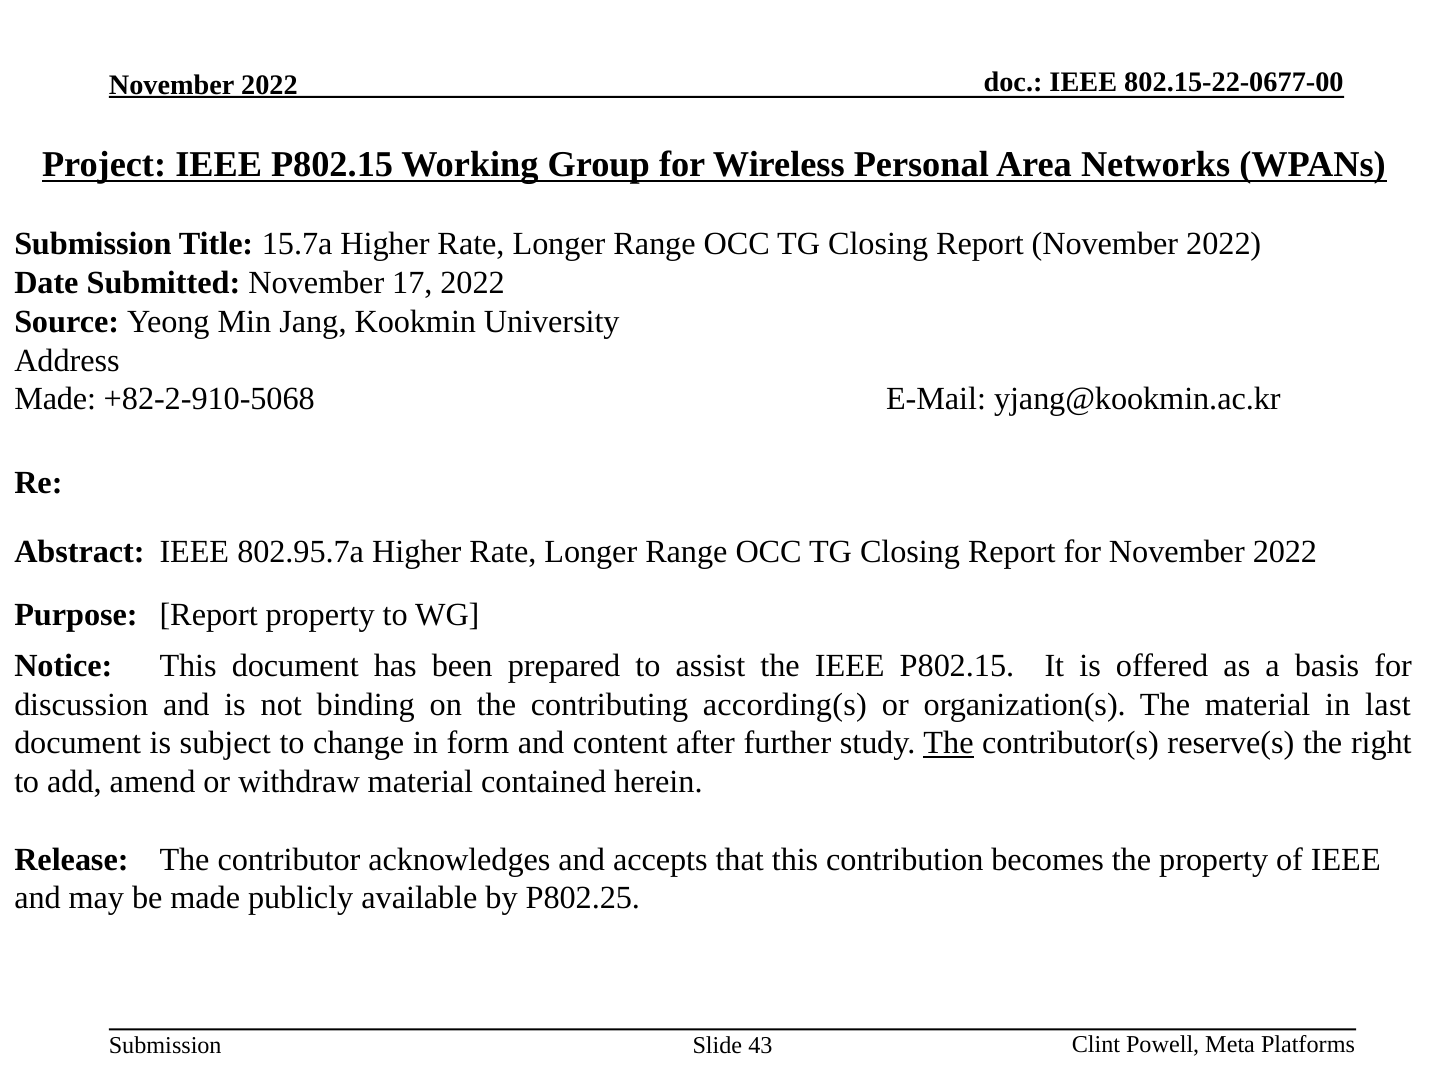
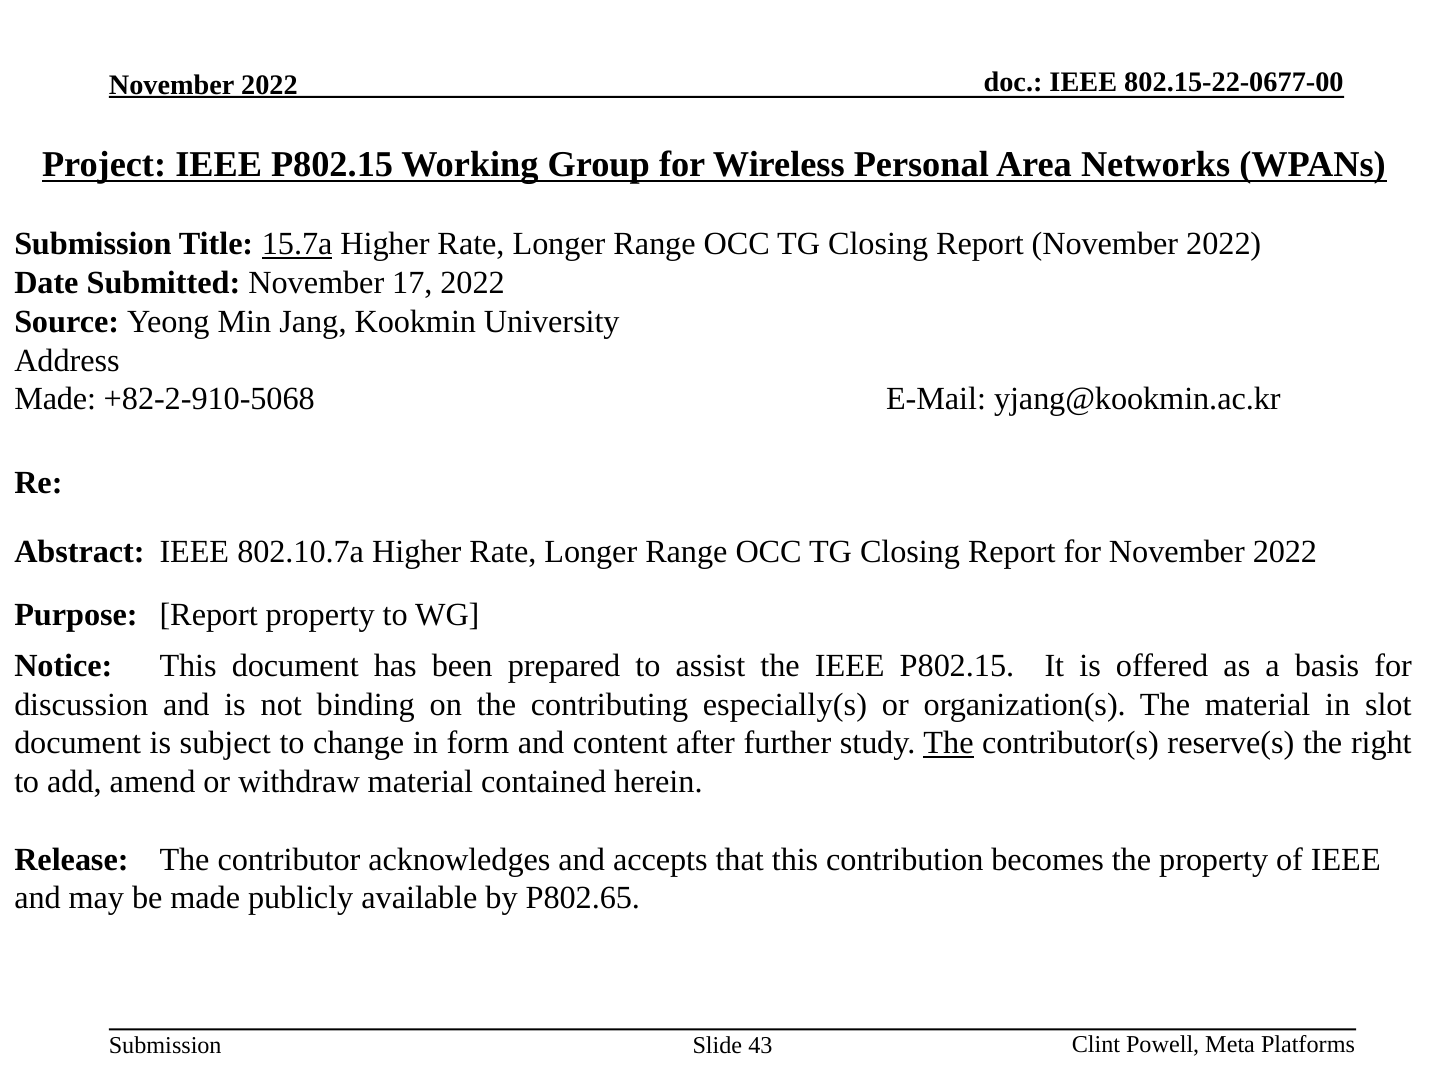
15.7a underline: none -> present (297, 244)
802.95.7a: 802.95.7a -> 802.10.7a (301, 552)
according(s: according(s -> especially(s (785, 704)
last: last -> slot (1388, 704)
P802.25: P802.25 -> P802.65 (583, 898)
